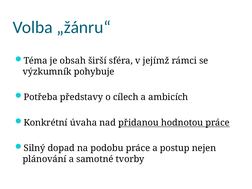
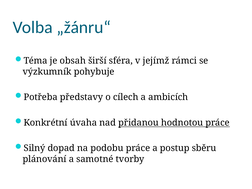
nejen: nejen -> sběru (204, 148)
